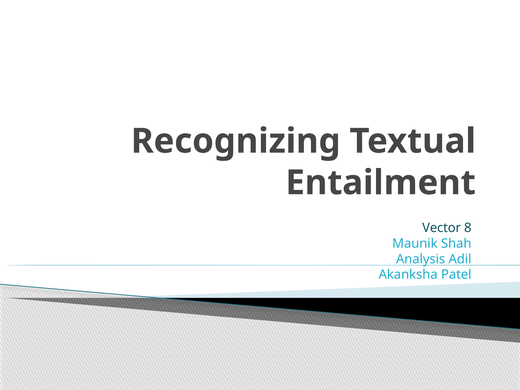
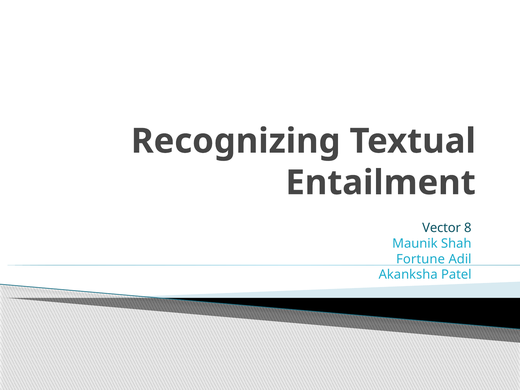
Analysis: Analysis -> Fortune (421, 259)
